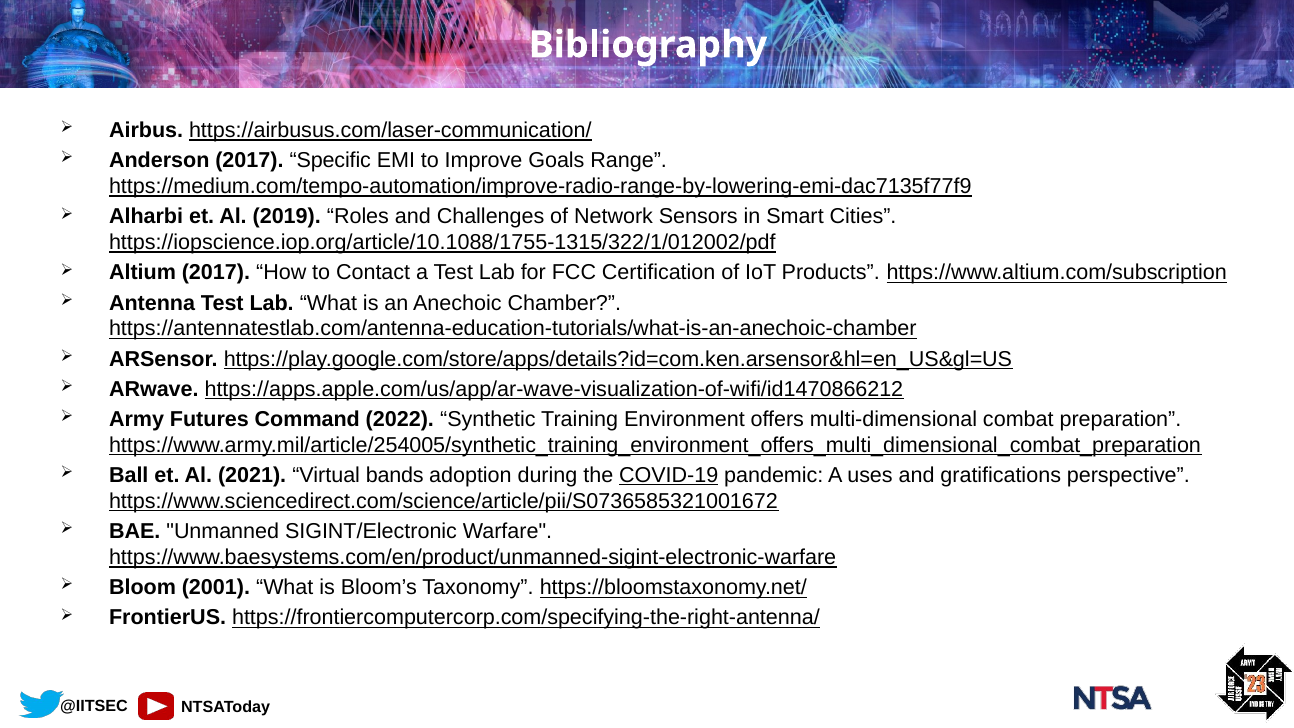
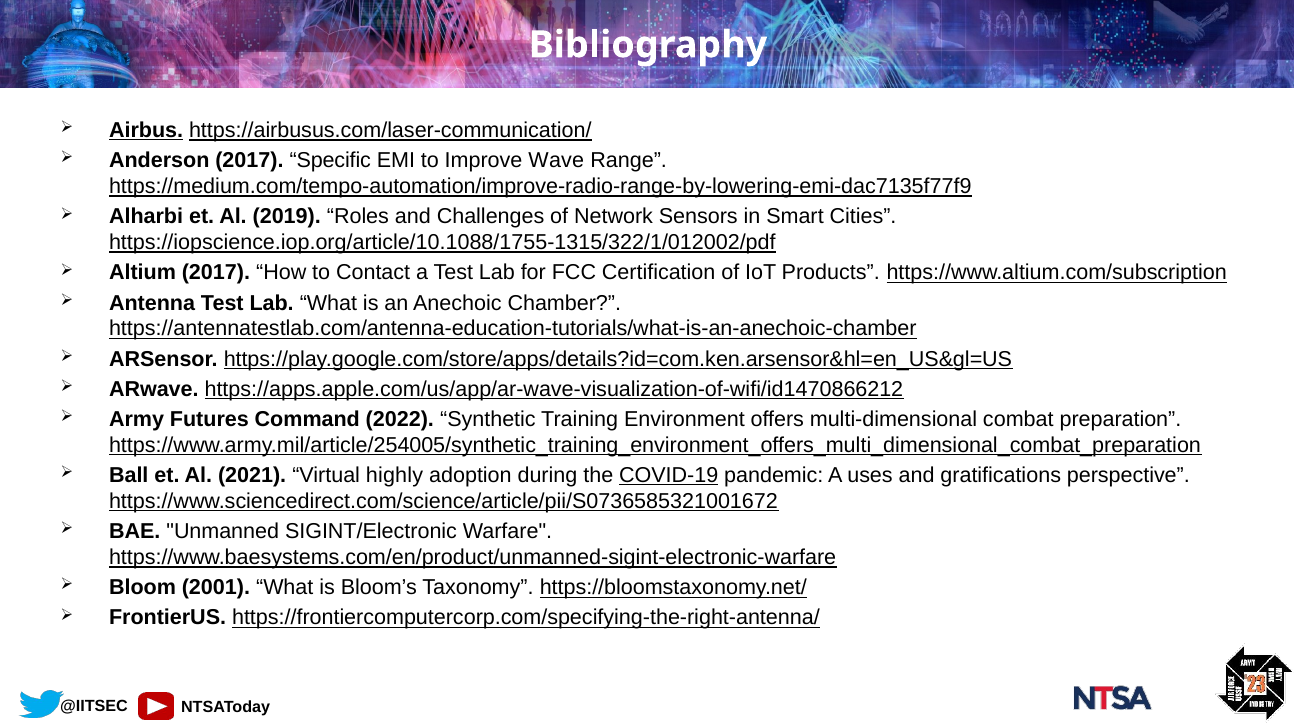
Airbus underline: none -> present (146, 130)
Goals: Goals -> Wave (556, 161)
bands: bands -> highly (395, 475)
